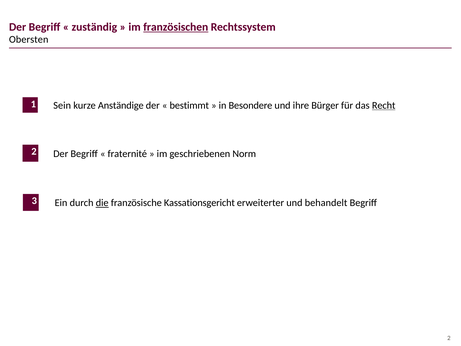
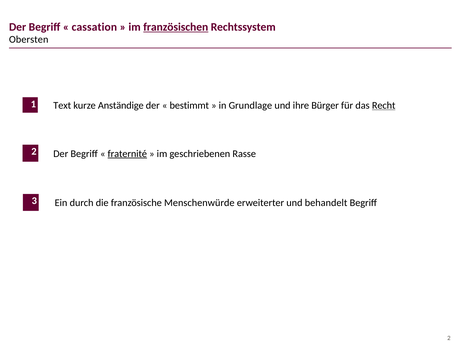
zuständig: zuständig -> cassation (94, 27)
Sein: Sein -> Text (62, 105)
Besondere: Besondere -> Grundlage (250, 105)
fraternité underline: none -> present (127, 154)
Norm: Norm -> Rasse (244, 154)
die underline: present -> none (102, 203)
Kassationsgericht: Kassationsgericht -> Menschenwürde (199, 203)
